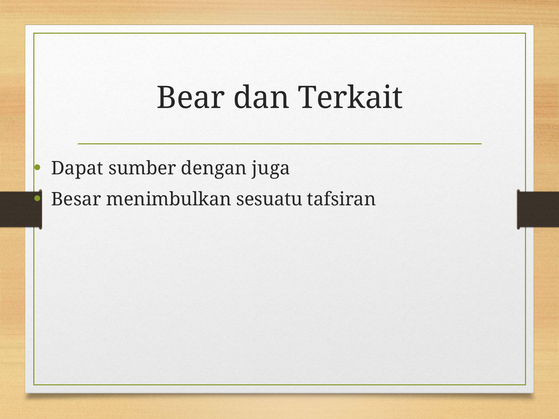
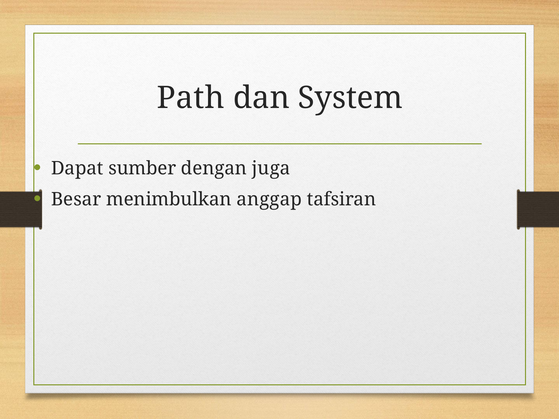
Bear: Bear -> Path (191, 98)
Terkait: Terkait -> System (350, 98)
sesuatu: sesuatu -> anggap (269, 199)
